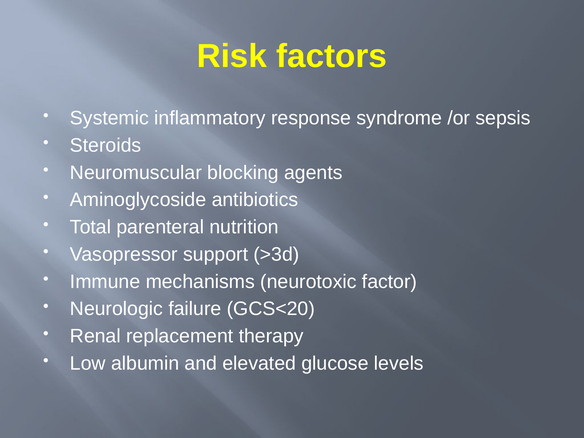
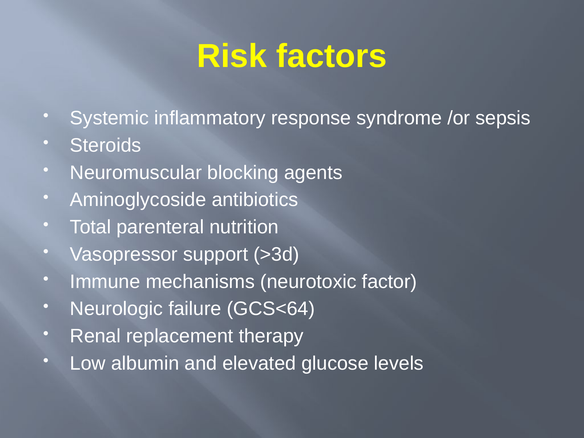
GCS<20: GCS<20 -> GCS<64 (271, 309)
